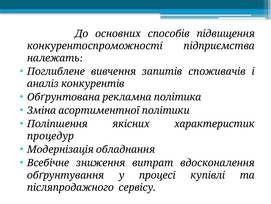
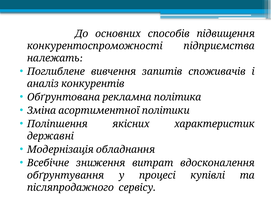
процедур: процедур -> державні (51, 136)
